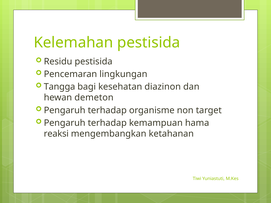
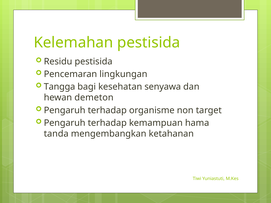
diazinon: diazinon -> senyawa (163, 87)
reaksi: reaksi -> tanda (56, 134)
